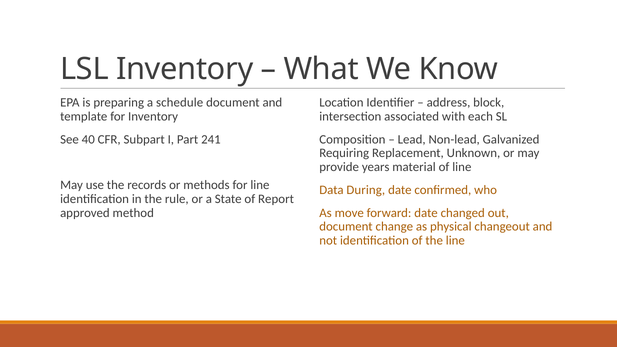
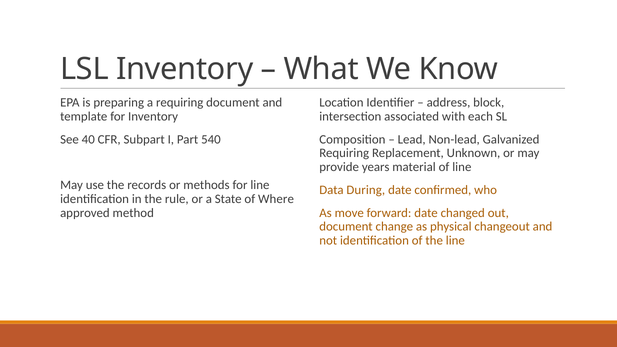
a schedule: schedule -> requiring (180, 103)
241: 241 -> 540 (211, 139)
Report: Report -> Where (276, 199)
